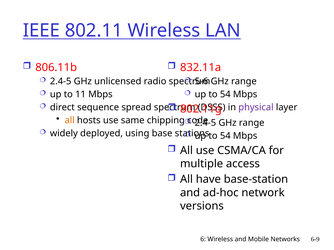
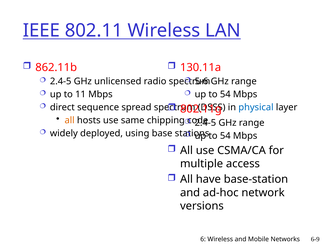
806.11b: 806.11b -> 862.11b (56, 68)
832.11a: 832.11a -> 130.11a (201, 68)
physical colour: purple -> blue (256, 108)
